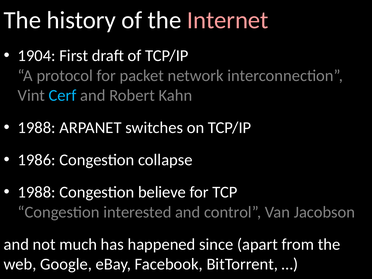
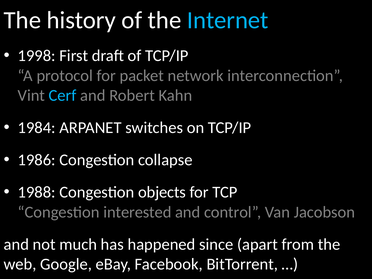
Internet colour: pink -> light blue (228, 20)
1904: 1904 -> 1998 (37, 56)
1988: 1988 -> 1984 (37, 128)
believe: believe -> objects (162, 192)
